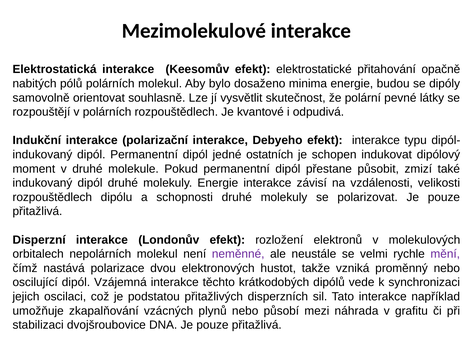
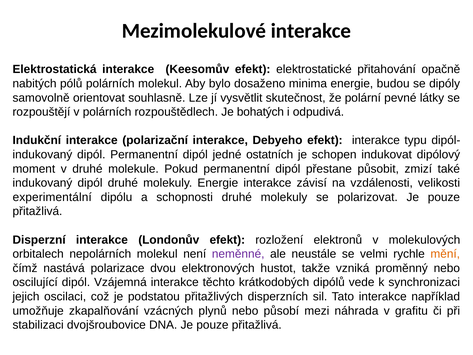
kvantové: kvantové -> bohatých (260, 112)
rozpouštědlech: rozpouštědlech -> experimentální (52, 197)
mění colour: purple -> orange (445, 254)
